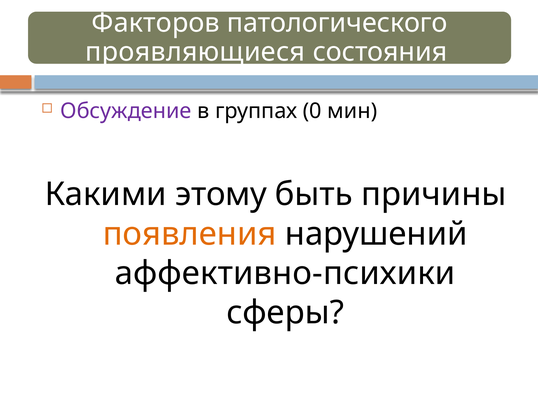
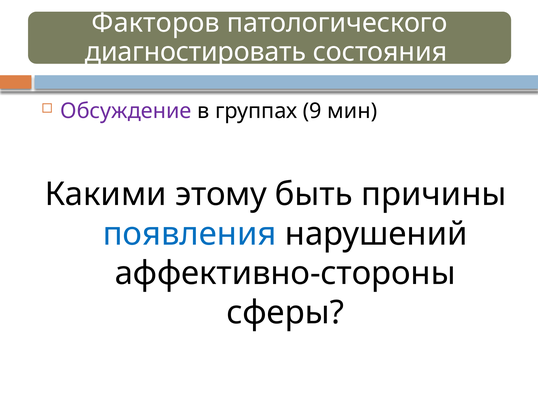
проявляющиеся: проявляющиеся -> диагностировать (195, 52)
0: 0 -> 9 (312, 111)
появления colour: orange -> blue (190, 234)
аффективно-психики: аффективно-психики -> аффективно-стороны (285, 274)
